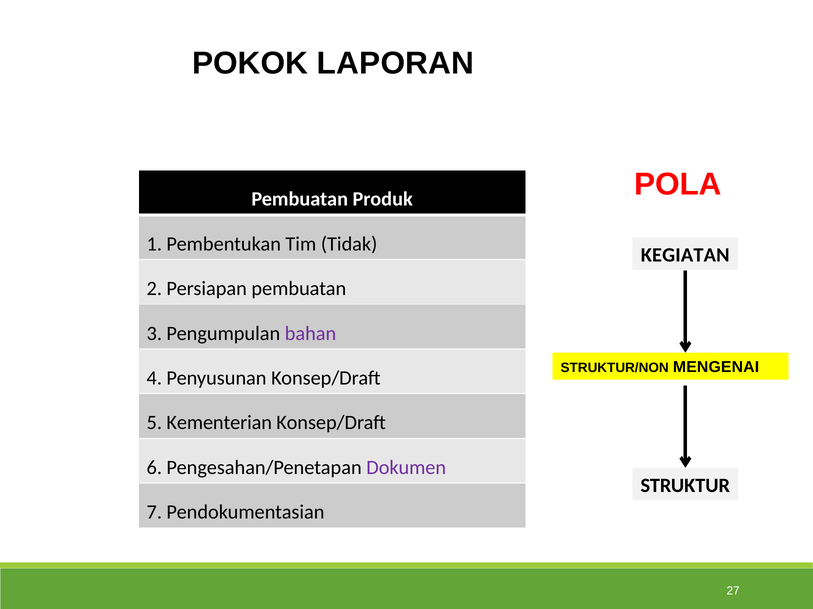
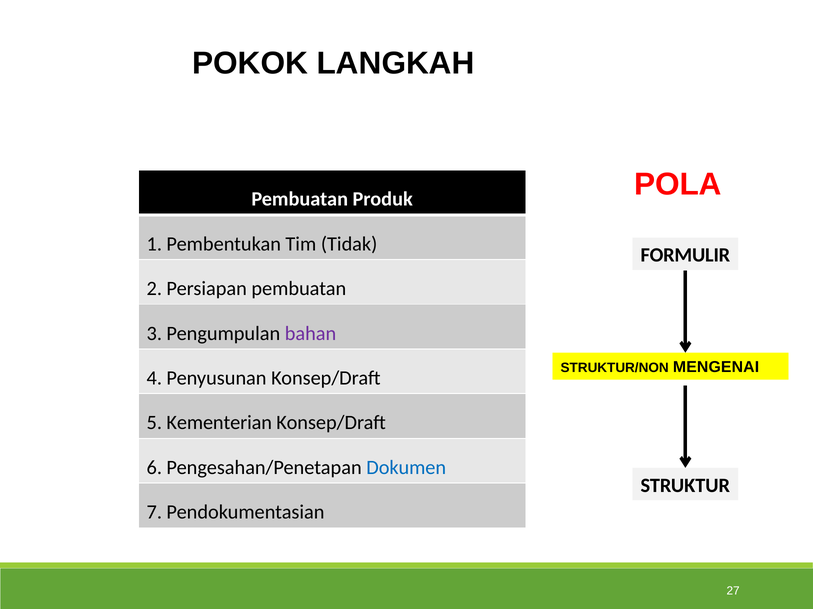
LAPORAN: LAPORAN -> LANGKAH (396, 63)
KEGIATAN: KEGIATAN -> FORMULIR (685, 256)
Dokumen colour: purple -> blue (406, 468)
